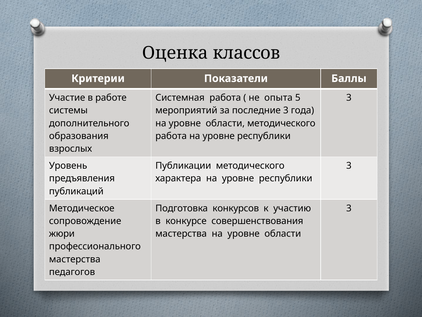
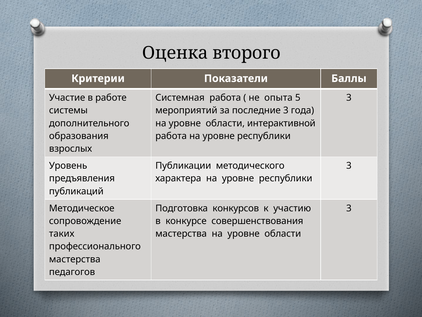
классов: классов -> второго (247, 53)
области методического: методического -> интерактивной (281, 123)
жюри: жюри -> таких (62, 233)
